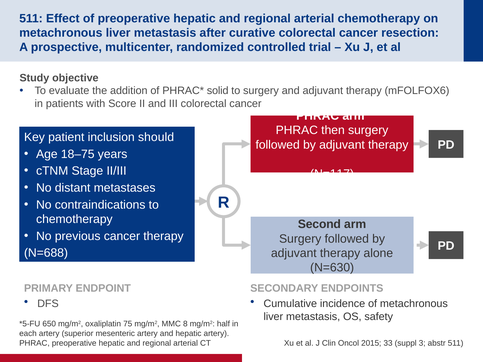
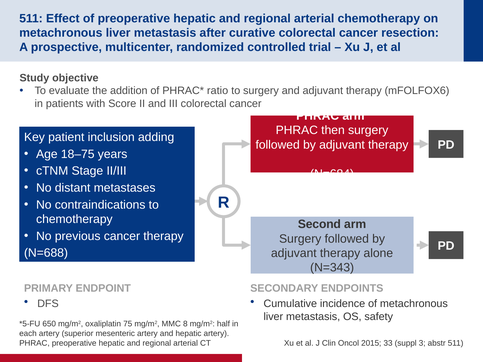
solid: solid -> ratio (218, 91)
should: should -> adding (156, 137)
N=117: N=117 -> N=684 (332, 174)
N=630: N=630 -> N=343 (332, 268)
